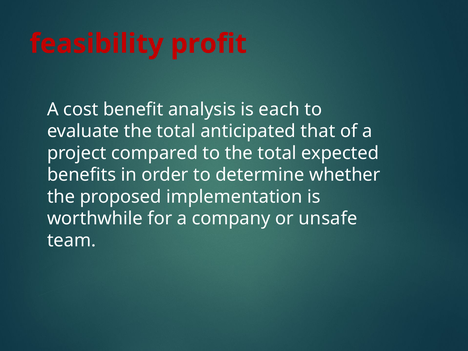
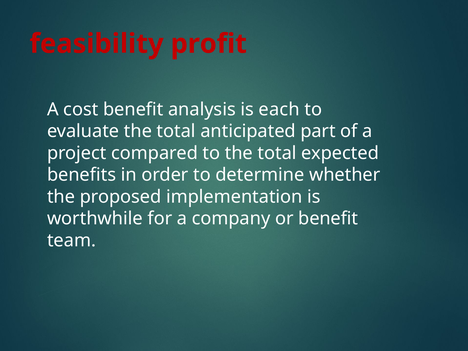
that: that -> part (318, 131)
or unsafe: unsafe -> benefit (328, 219)
